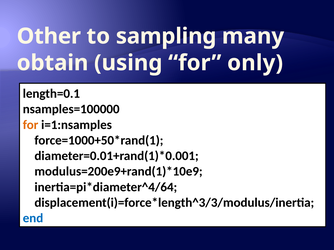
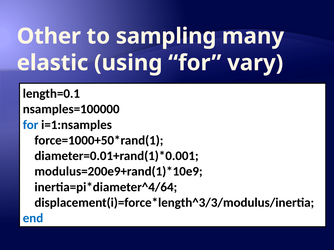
obtain: obtain -> elastic (53, 63)
only: only -> vary (255, 63)
for colour: orange -> blue (31, 125)
